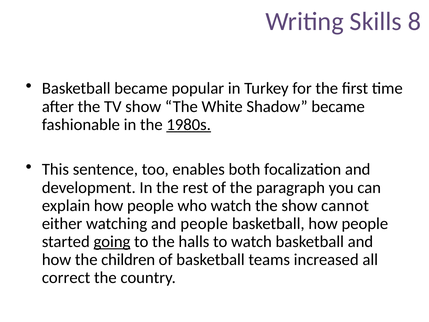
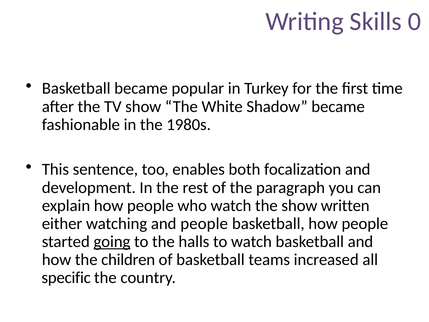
8: 8 -> 0 (414, 21)
1980s underline: present -> none (189, 124)
cannot: cannot -> written (345, 205)
correct: correct -> specific (66, 277)
